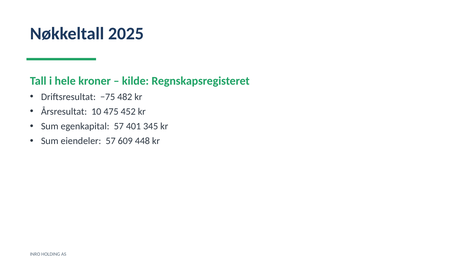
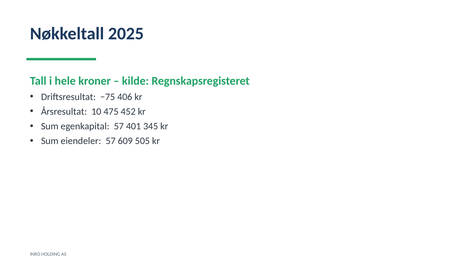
482: 482 -> 406 (125, 97)
448: 448 -> 505 (142, 141)
